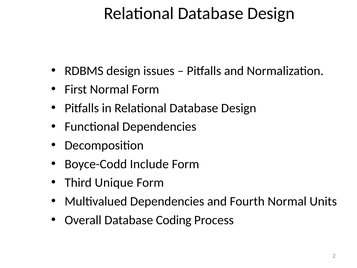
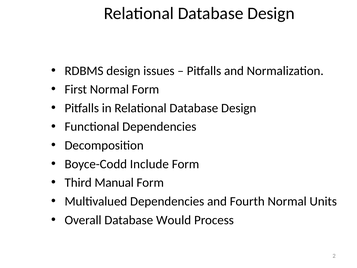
Unique: Unique -> Manual (114, 183)
Coding: Coding -> Would (174, 220)
